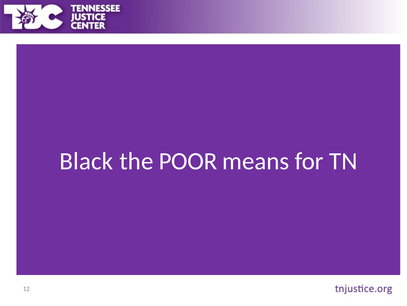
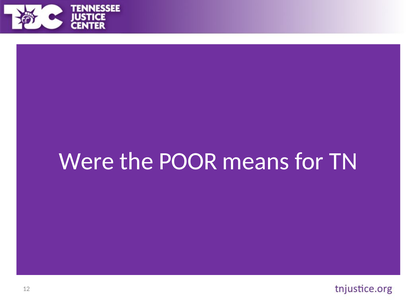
Black: Black -> Were (86, 161)
